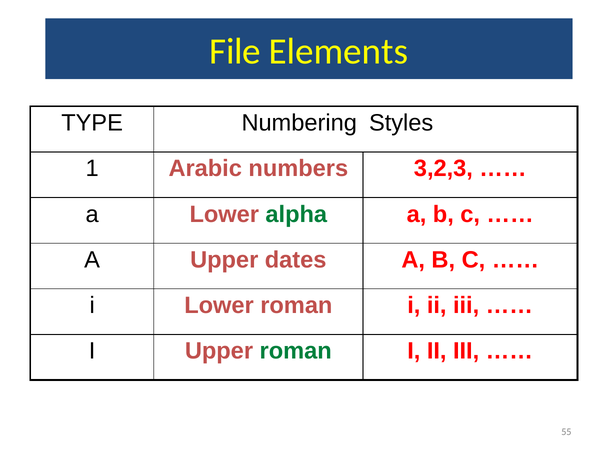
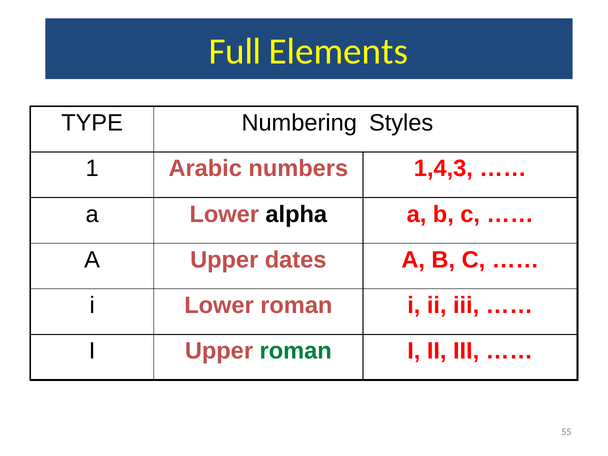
File: File -> Full (235, 51)
3,2,3: 3,2,3 -> 1,4,3 (443, 169)
alpha colour: green -> black (296, 214)
